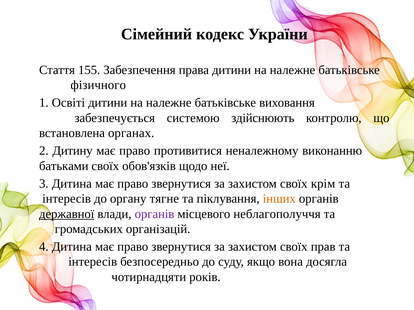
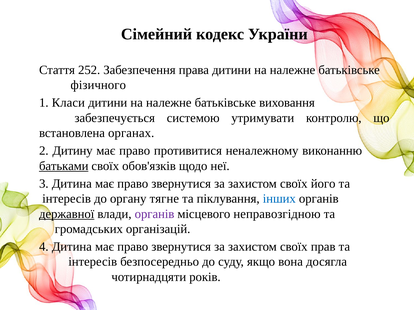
155: 155 -> 252 (89, 70)
Освіті: Освіті -> Класи (68, 103)
здійснюють: здійснюють -> утримувати (263, 118)
батьками underline: none -> present (64, 166)
крім: крім -> його (323, 184)
інших colour: orange -> blue (279, 199)
неблагополуччя: неблагополуччя -> неправозгідною (277, 214)
